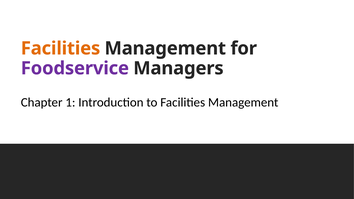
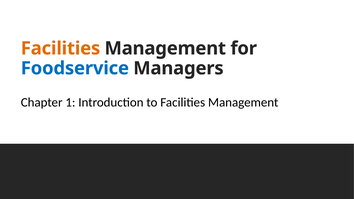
Foodservice colour: purple -> blue (75, 68)
